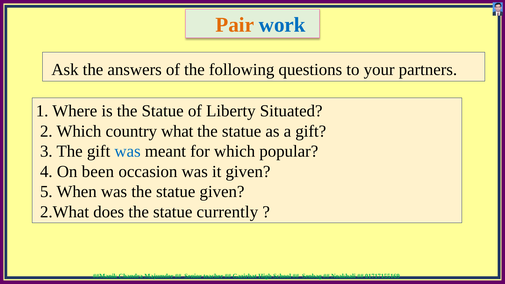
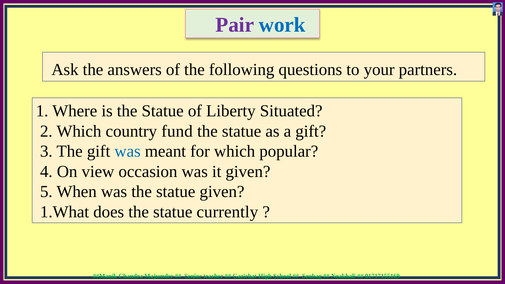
Pair colour: orange -> purple (235, 25)
what: what -> fund (177, 131)
been: been -> view (98, 172)
2.What: 2.What -> 1.What (65, 212)
